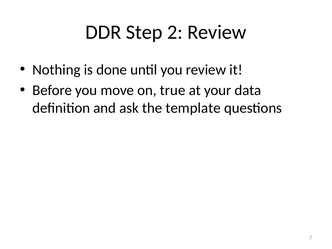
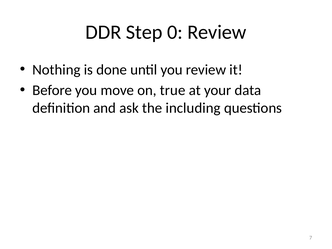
2: 2 -> 0 (175, 32)
template: template -> including (193, 108)
